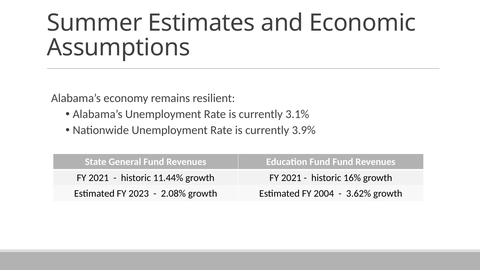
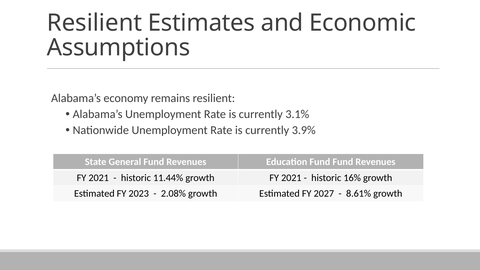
Summer: Summer -> Resilient (94, 23)
2004: 2004 -> 2027 (324, 194)
3.62%: 3.62% -> 8.61% (359, 194)
